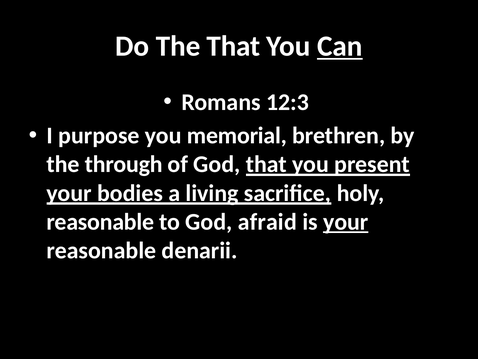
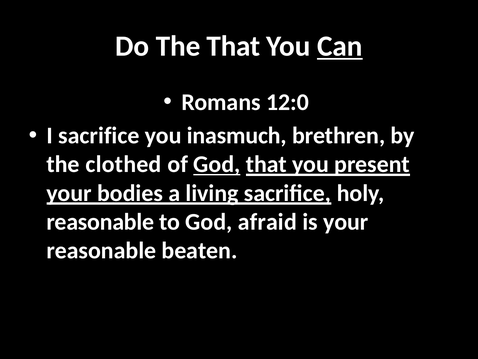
12:3: 12:3 -> 12:0 (288, 102)
I purpose: purpose -> sacrifice (99, 136)
memorial: memorial -> inasmuch (237, 136)
through: through -> clothed (123, 164)
God underline: none -> present (217, 164)
your underline: present -> none (346, 222)
denarii: denarii -> beaten (199, 250)
